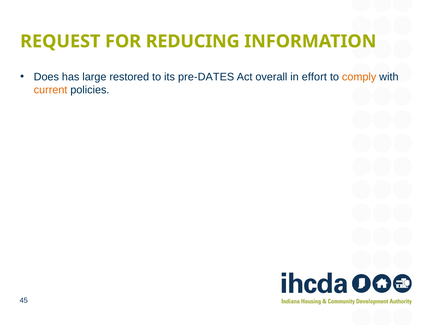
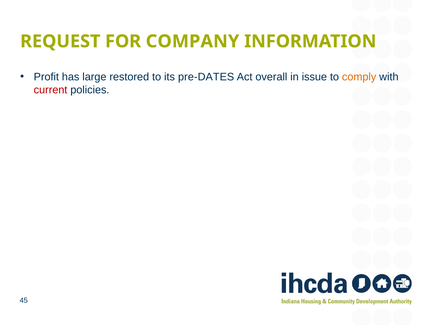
REDUCING: REDUCING -> COMPANY (193, 41)
Does: Does -> Profit (46, 77)
effort: effort -> issue (314, 77)
current colour: orange -> red (51, 90)
